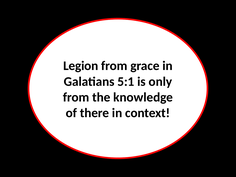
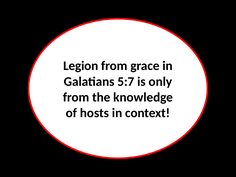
5:1: 5:1 -> 5:7 (126, 82)
there: there -> hosts (94, 113)
